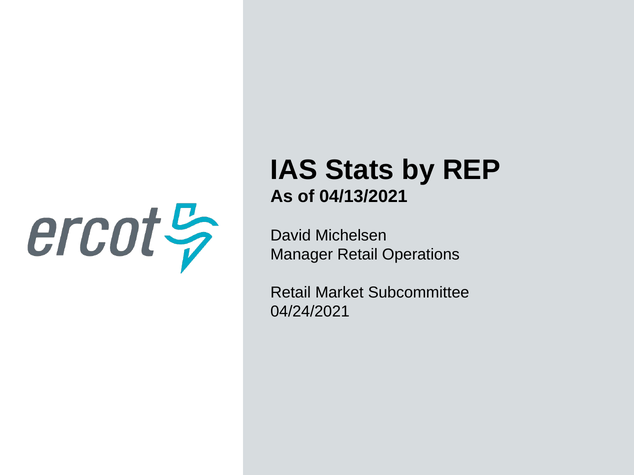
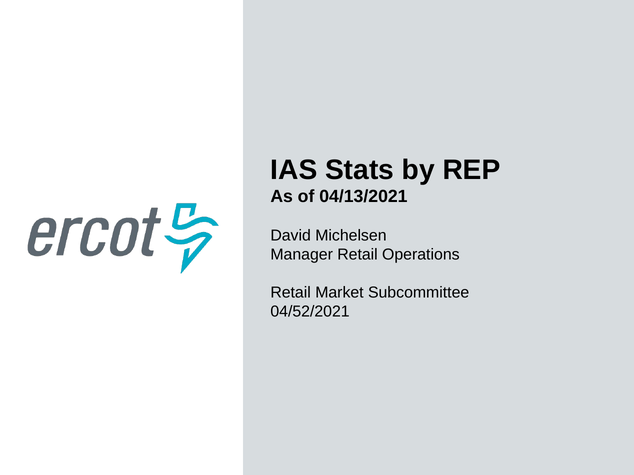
04/24/2021: 04/24/2021 -> 04/52/2021 (310, 312)
